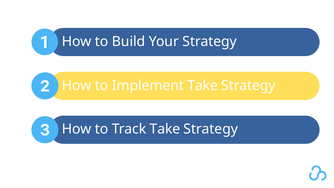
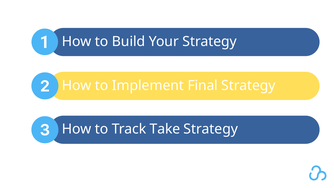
Implement Take: Take -> Final (203, 85)
